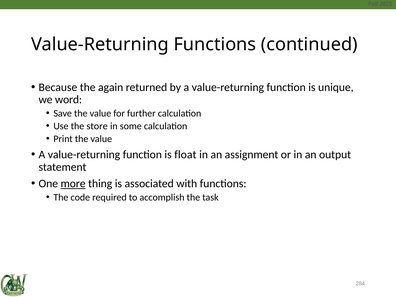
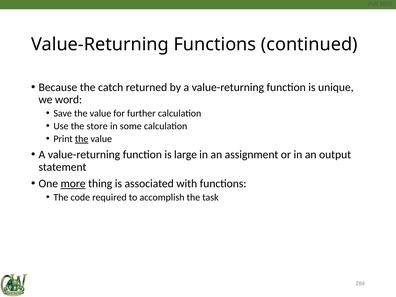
again: again -> catch (111, 87)
the underline: none -> present (82, 139)
float: float -> large (186, 155)
